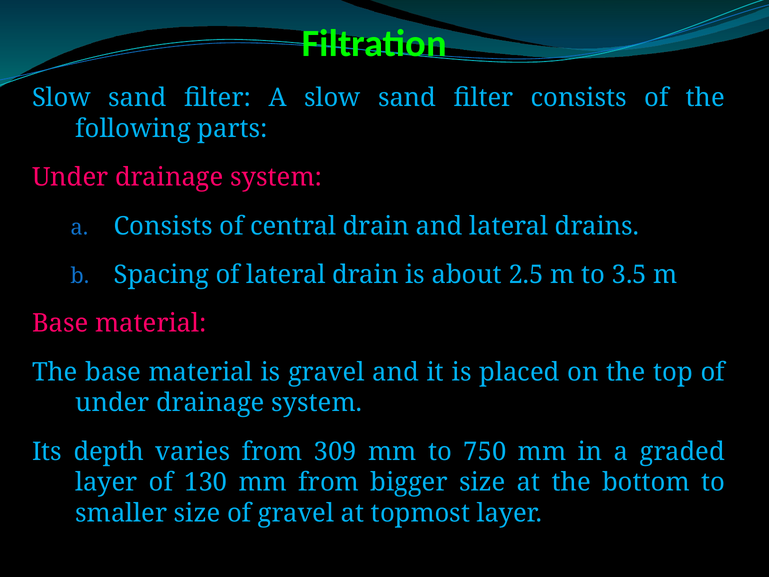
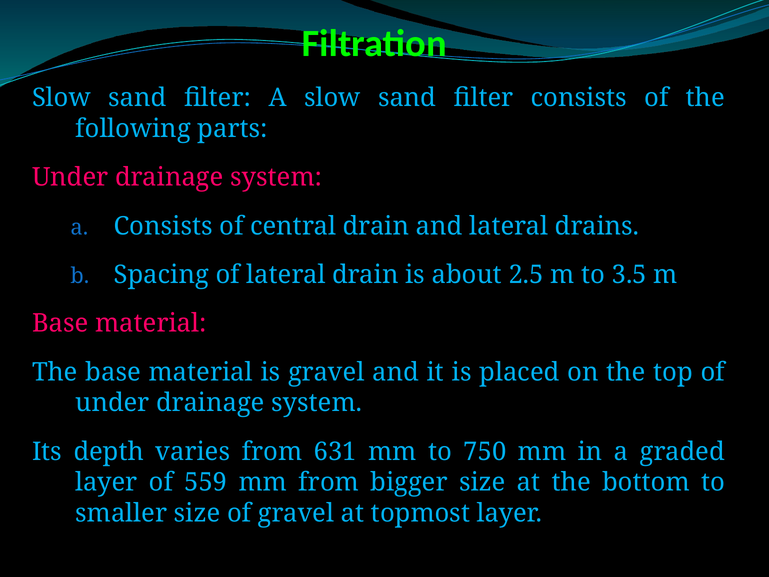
309: 309 -> 631 (335, 451)
130: 130 -> 559 (206, 482)
